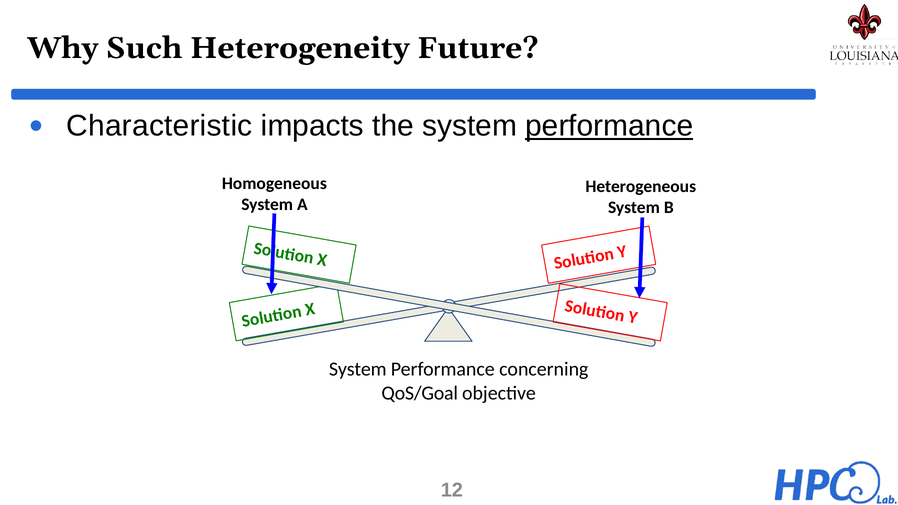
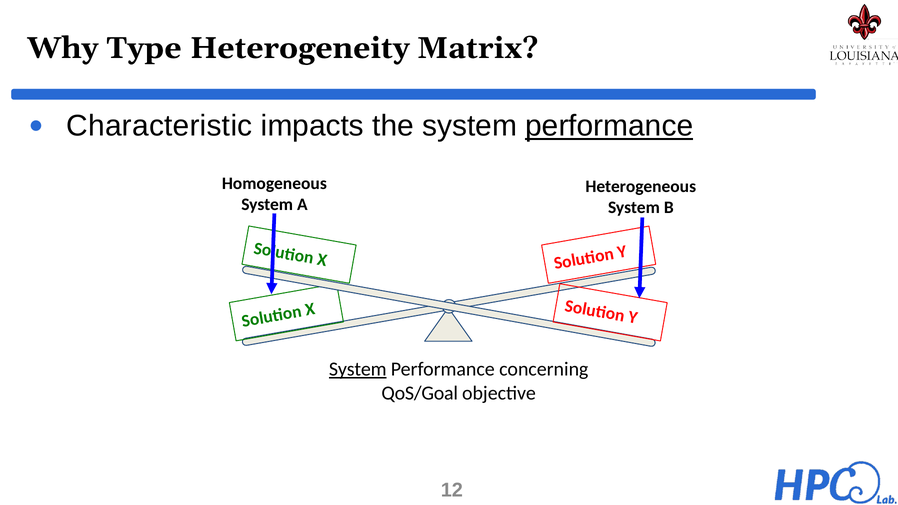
Such: Such -> Type (144, 48)
Future: Future -> Matrix (478, 48)
System underline: none -> present (358, 369)
